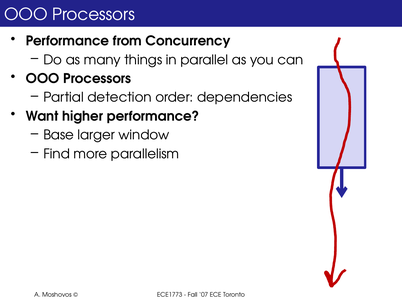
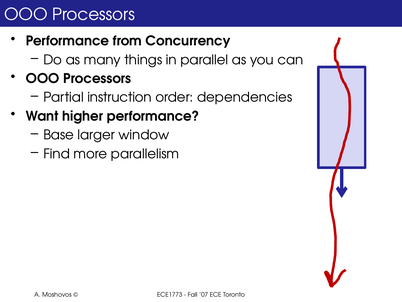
detection: detection -> instruction (120, 97)
